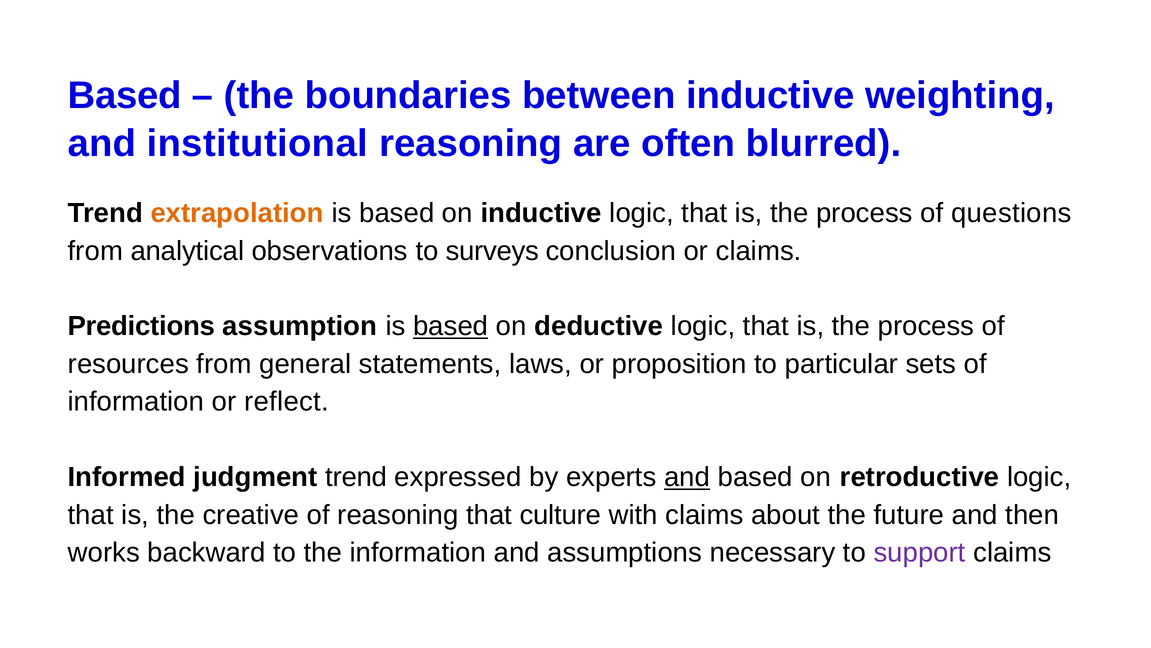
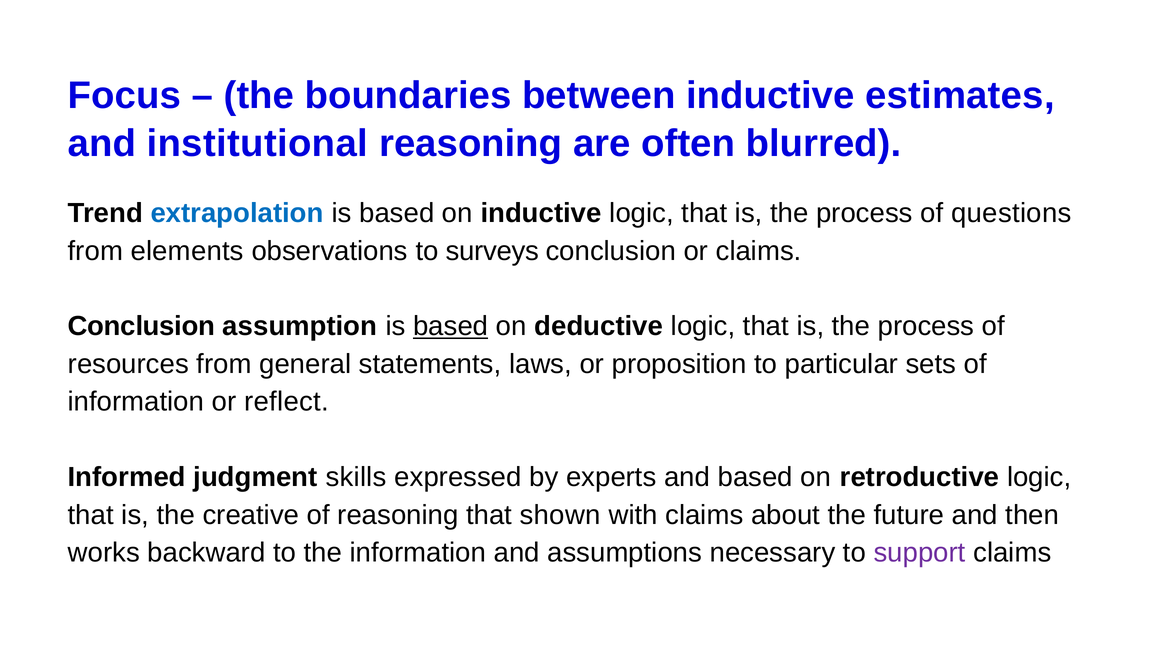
Based: Based -> Focus (124, 96)
weighting: weighting -> estimates (960, 96)
extrapolation colour: orange -> blue (237, 213)
analytical: analytical -> elements (187, 251)
Predictions: Predictions -> Conclusion (141, 326)
judgment trend: trend -> skills (356, 477)
and underline: present -> none (687, 477)
culture: culture -> shown (560, 515)
